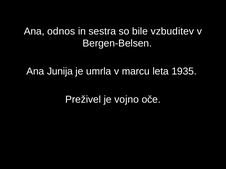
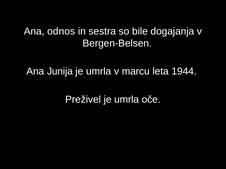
vzbuditev: vzbuditev -> dogajanja (172, 31)
1935: 1935 -> 1944 (184, 72)
Preživel je vojno: vojno -> umrla (127, 100)
